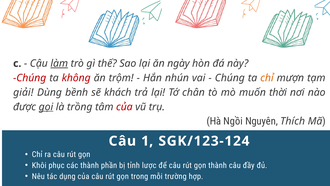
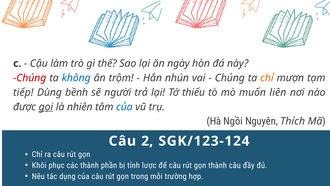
làm underline: present -> none (59, 63)
không colour: red -> blue (76, 78)
giải: giải -> tiếp (23, 92)
khách: khách -> người (118, 92)
chân: chân -> thiếu (194, 92)
thời: thời -> liên (278, 92)
trồng: trồng -> nhiên (80, 107)
của colour: red -> blue (124, 107)
1: 1 -> 2 (147, 141)
